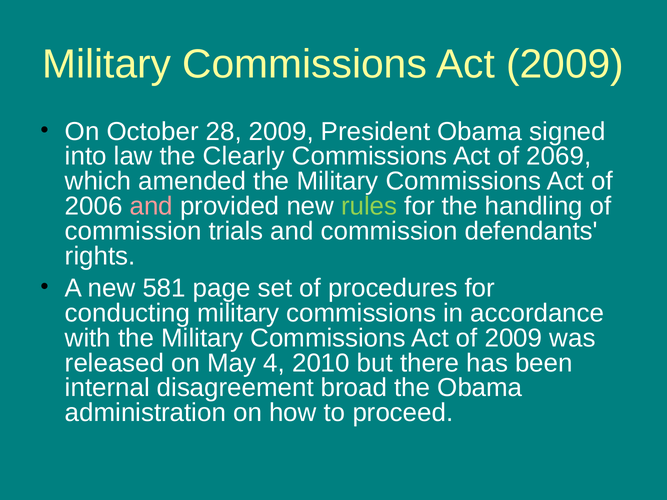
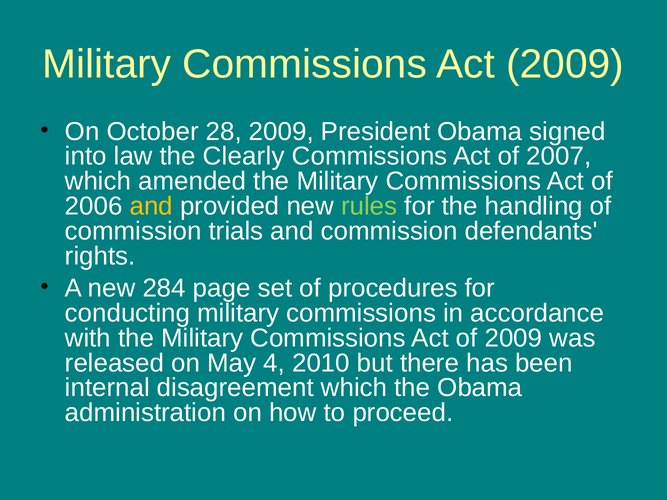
2069: 2069 -> 2007 (559, 156)
and colour: pink -> yellow (151, 206)
581: 581 -> 284 (164, 288)
disagreement broad: broad -> which (354, 388)
